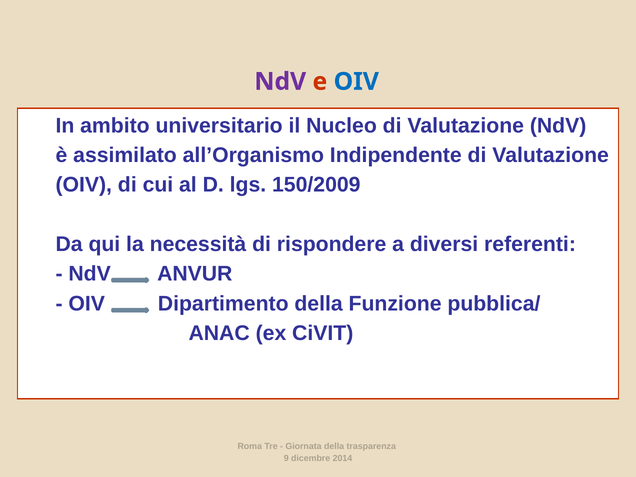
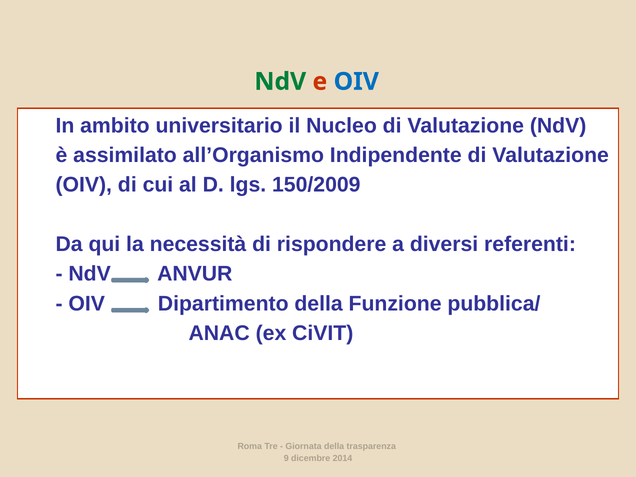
NdV colour: purple -> green (280, 82)
